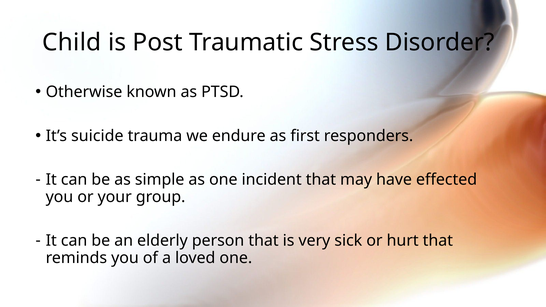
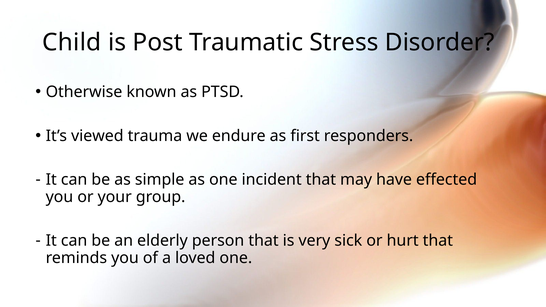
suicide: suicide -> viewed (97, 136)
